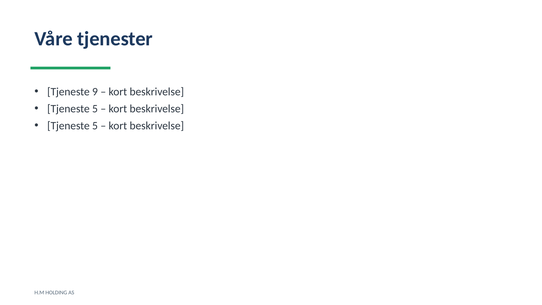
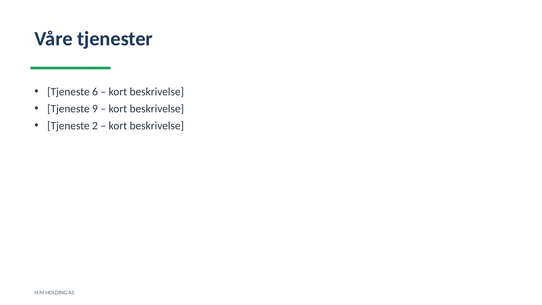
9: 9 -> 6 (95, 92)
5: 5 -> 9 (95, 109)
5: 5 -> 2 (95, 126)
